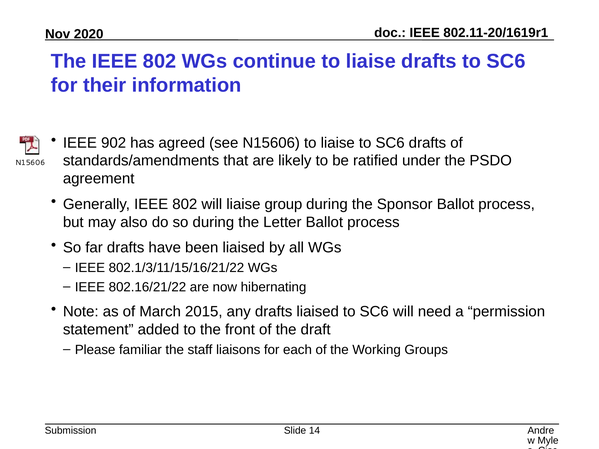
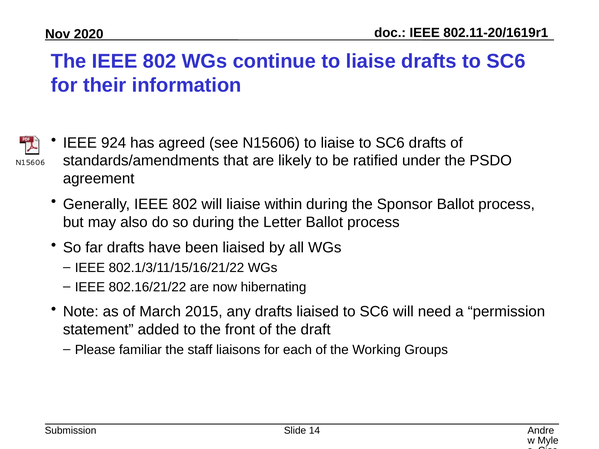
902: 902 -> 924 (114, 143)
group: group -> within (283, 204)
